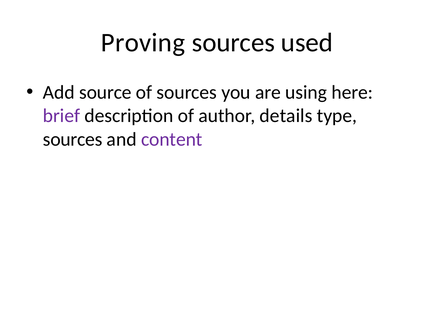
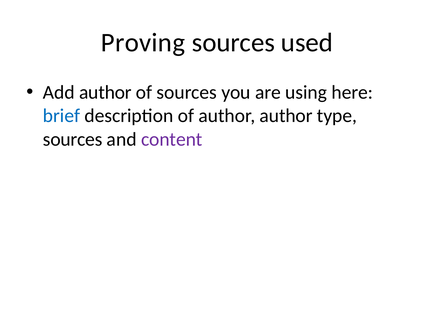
Add source: source -> author (105, 92)
brief colour: purple -> blue (61, 116)
author details: details -> author (286, 116)
